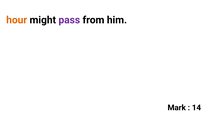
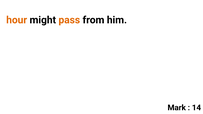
pass colour: purple -> orange (69, 20)
